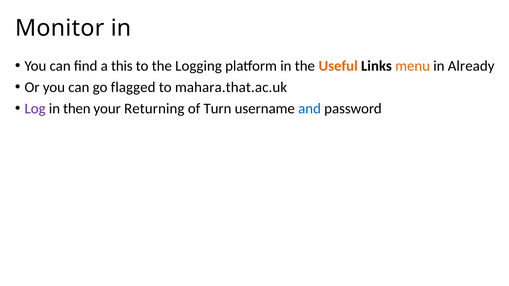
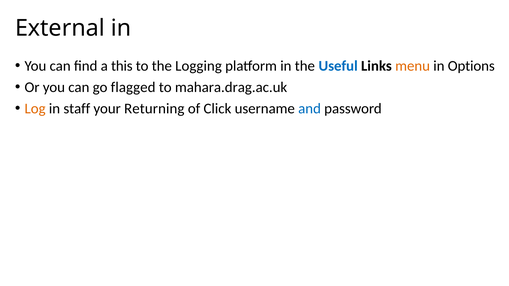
Monitor: Monitor -> External (60, 28)
Useful colour: orange -> blue (338, 66)
Already: Already -> Options (471, 66)
mahara.that.ac.uk: mahara.that.ac.uk -> mahara.drag.ac.uk (231, 87)
Log colour: purple -> orange (35, 109)
then: then -> staff (77, 109)
Turn: Turn -> Click (217, 109)
